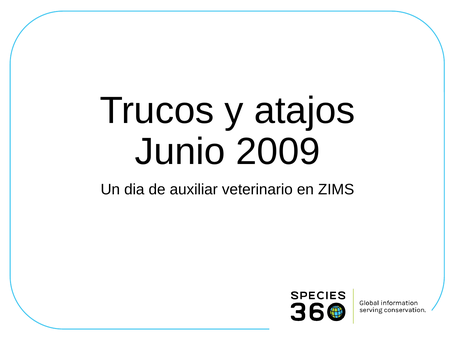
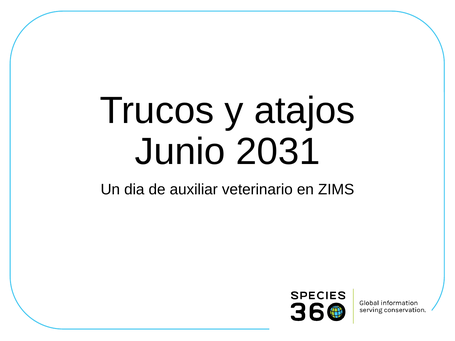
2009: 2009 -> 2031 (278, 152)
